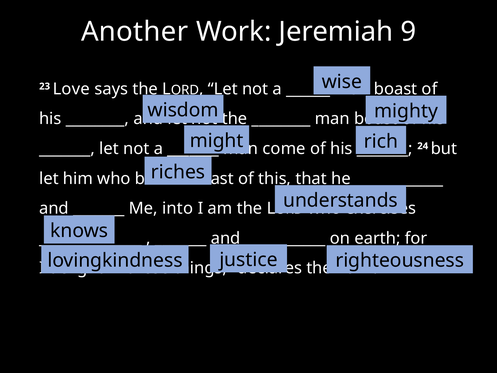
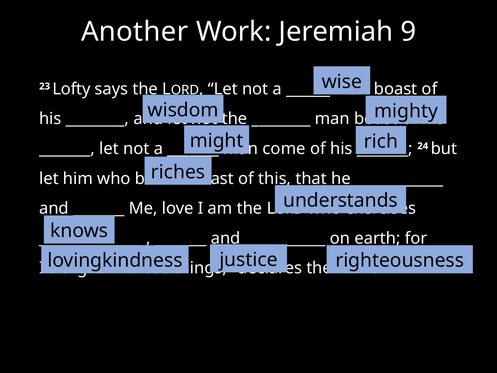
Love: Love -> Lofty (71, 89)
into: into -> love (178, 208)
